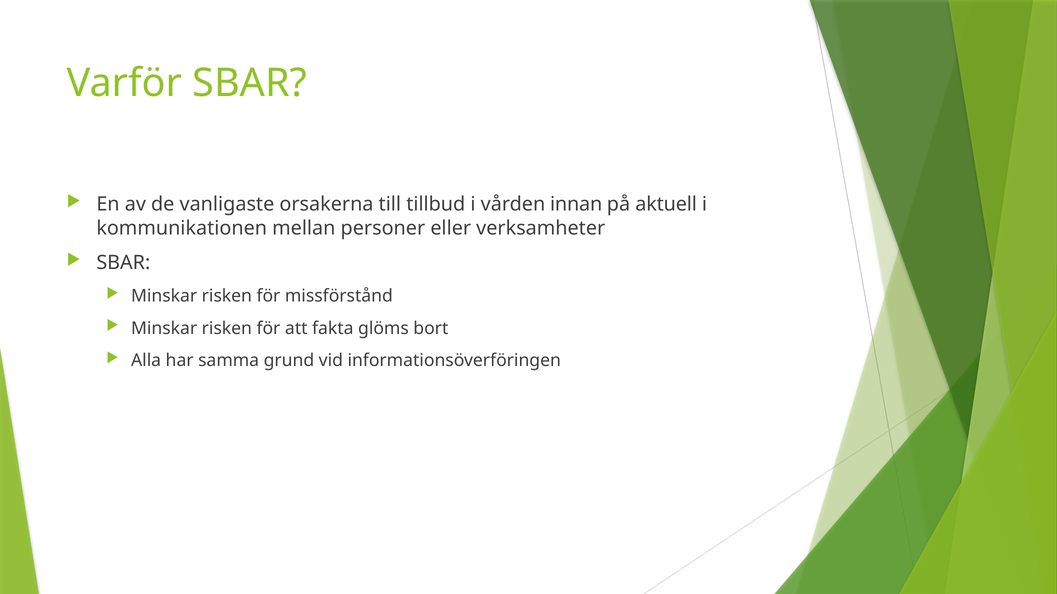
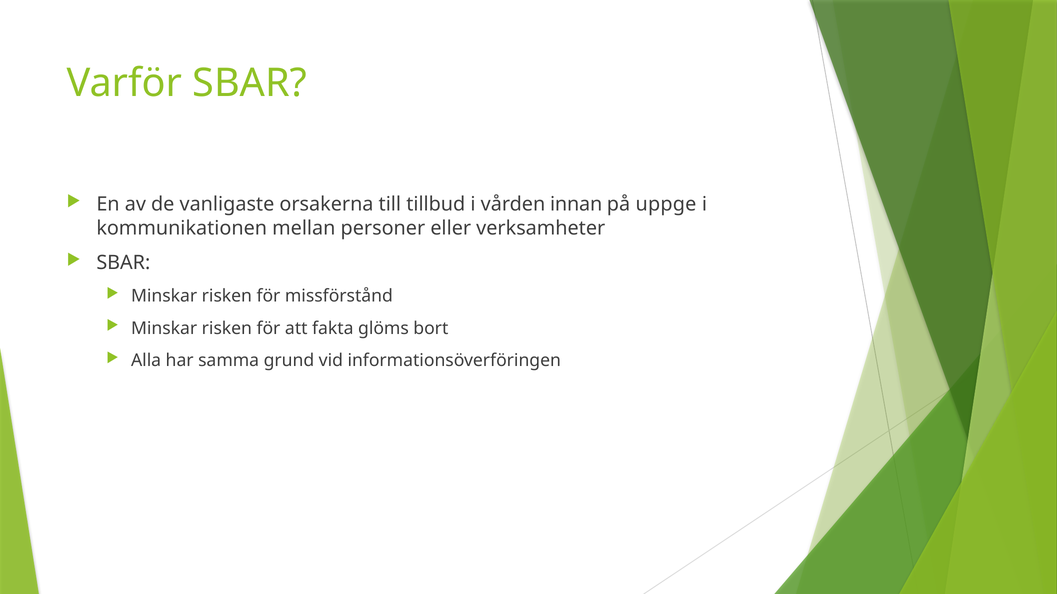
aktuell: aktuell -> uppge (666, 205)
